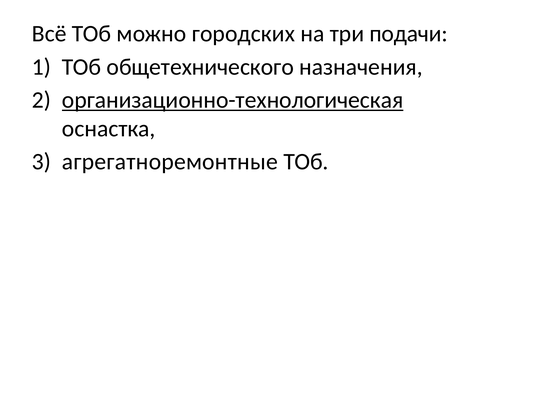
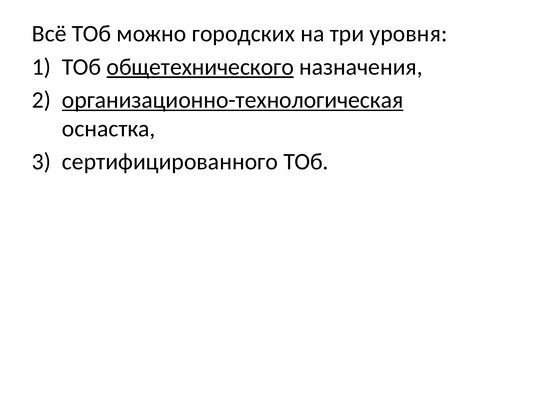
подачи: подачи -> уровня (408, 34)
общетехнического underline: none -> present (200, 67)
агрегатноремонтные: агрегатноремонтные -> сертифицированного (170, 162)
